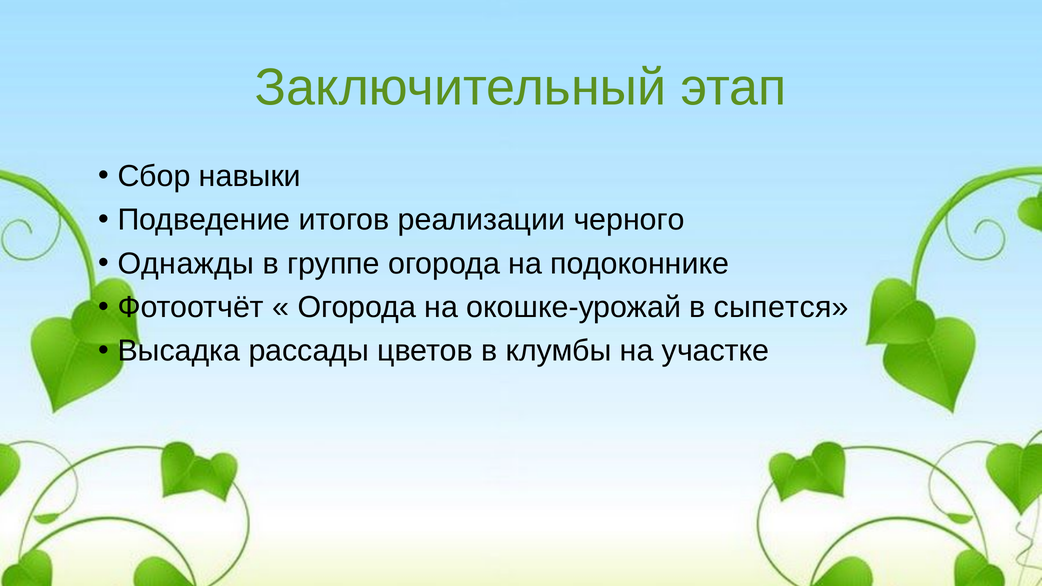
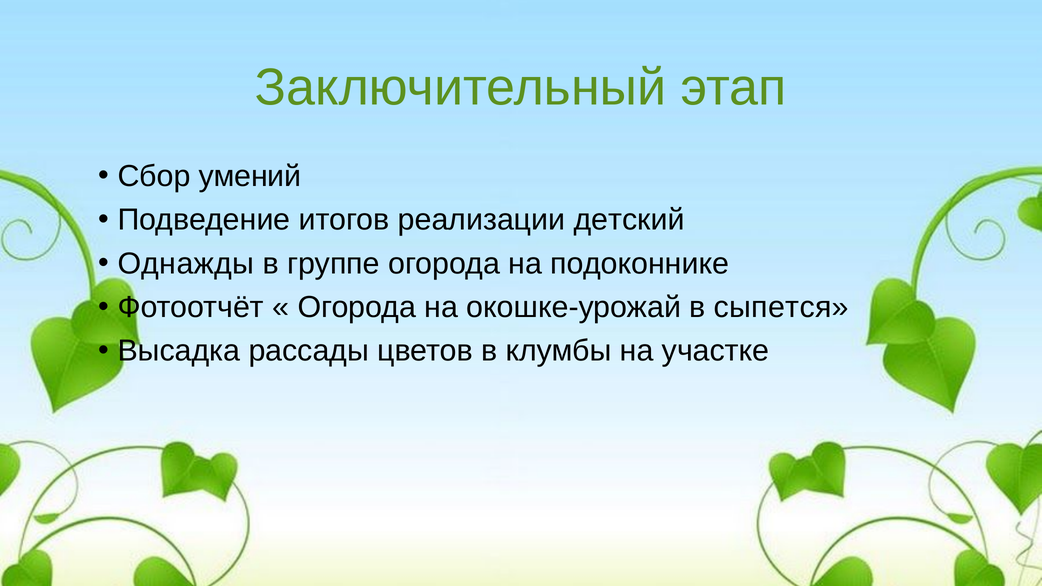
навыки: навыки -> умений (250, 176)
черного: черного -> детский (629, 220)
